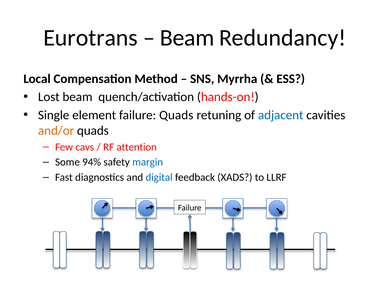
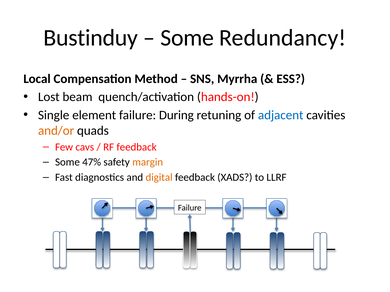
Eurotrans: Eurotrans -> Bustinduy (91, 38)
Beam: Beam -> Some (187, 38)
failure Quads: Quads -> During (176, 115)
RF attention: attention -> feedback (137, 147)
94%: 94% -> 47% (92, 162)
margin colour: blue -> orange (148, 162)
digital colour: blue -> orange (159, 178)
